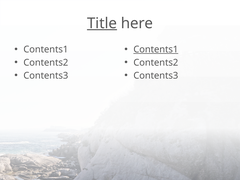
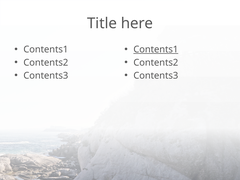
Title underline: present -> none (102, 23)
